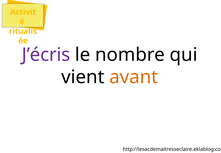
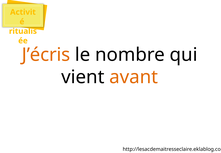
J’écris colour: purple -> orange (46, 55)
